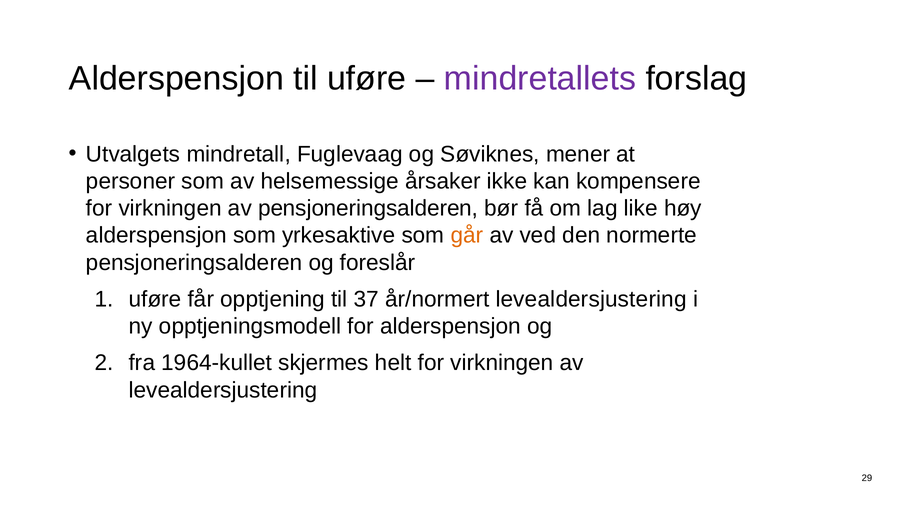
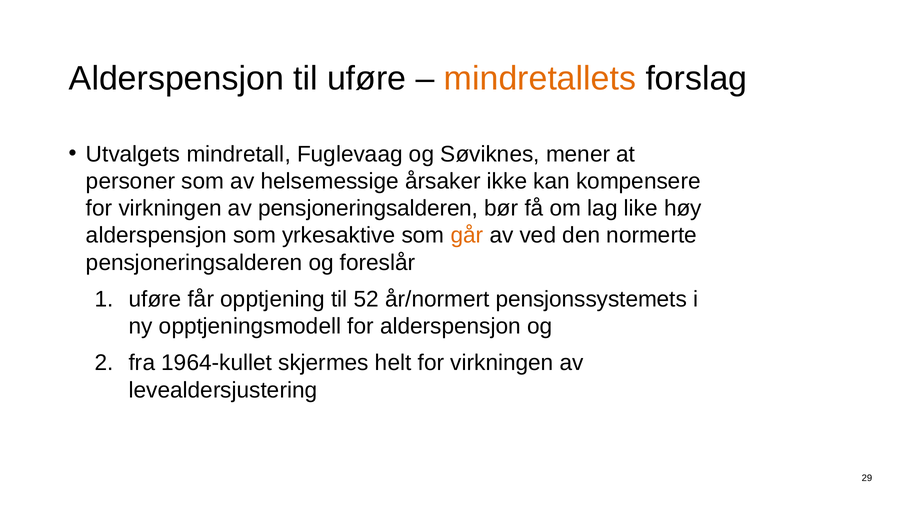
mindretallets colour: purple -> orange (540, 79)
37: 37 -> 52 (366, 299)
år/normert levealdersjustering: levealdersjustering -> pensjonssystemets (591, 299)
